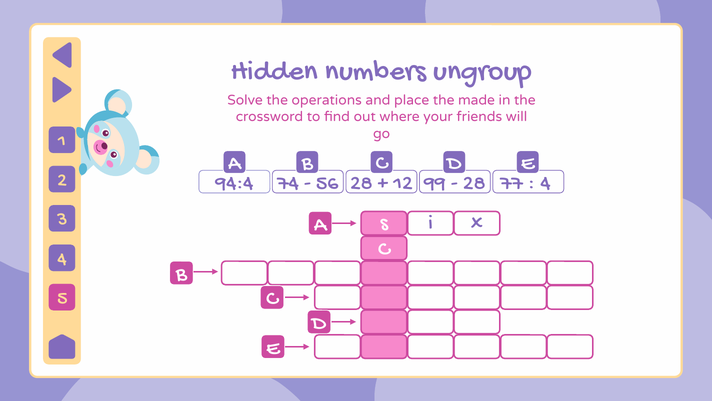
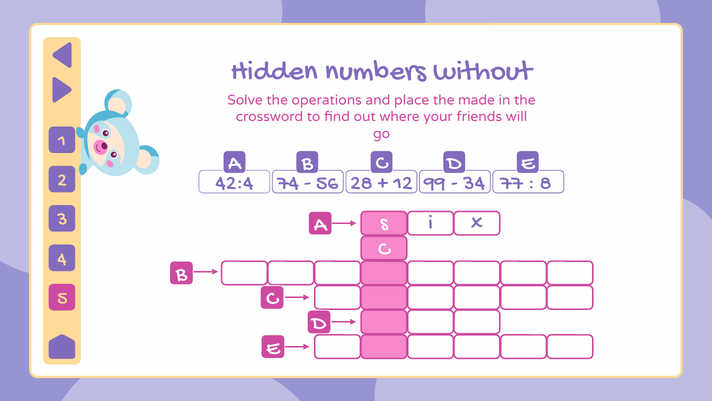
ungroup: ungroup -> without (483, 69)
94:4: 94:4 -> 42:4 (234, 181)
28: 28 -> 34 (474, 181)
4: 4 -> 8 (546, 181)
